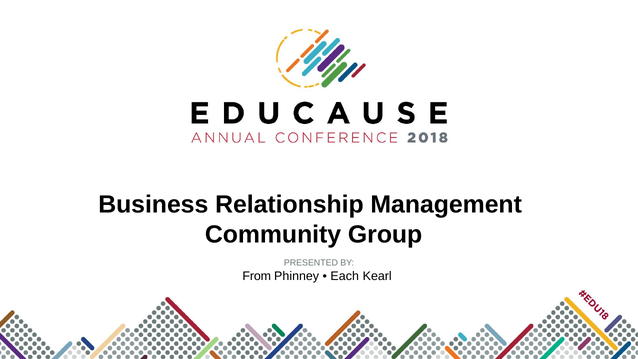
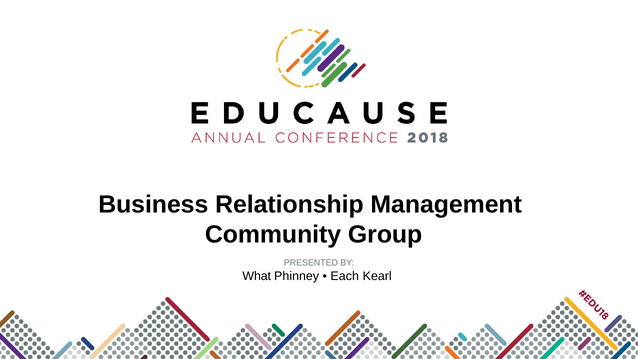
From: From -> What (257, 276)
